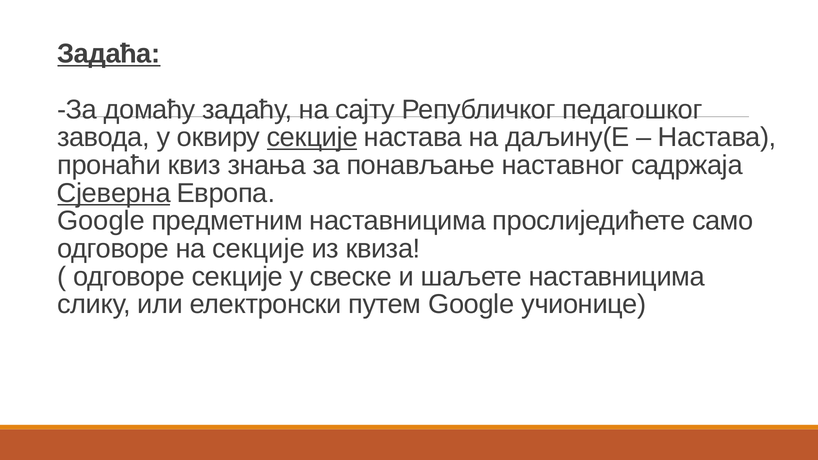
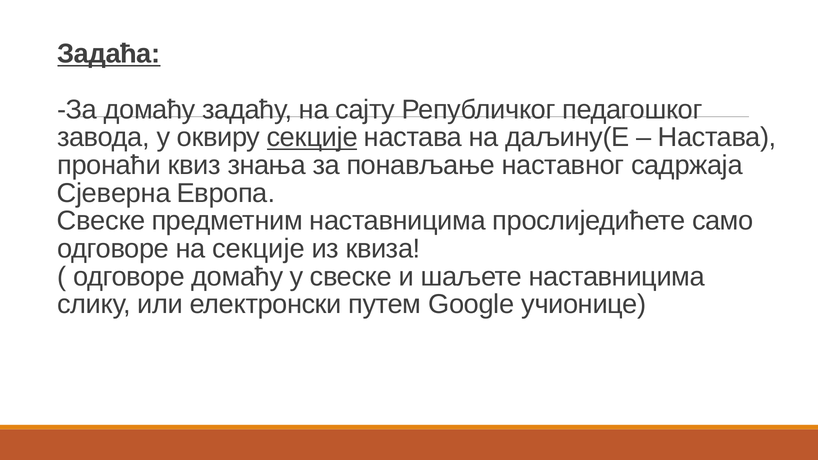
Сјеверна underline: present -> none (114, 193)
Google: Google -> Свеске (101, 221)
одговоре секције: секције -> домаћу (237, 277)
